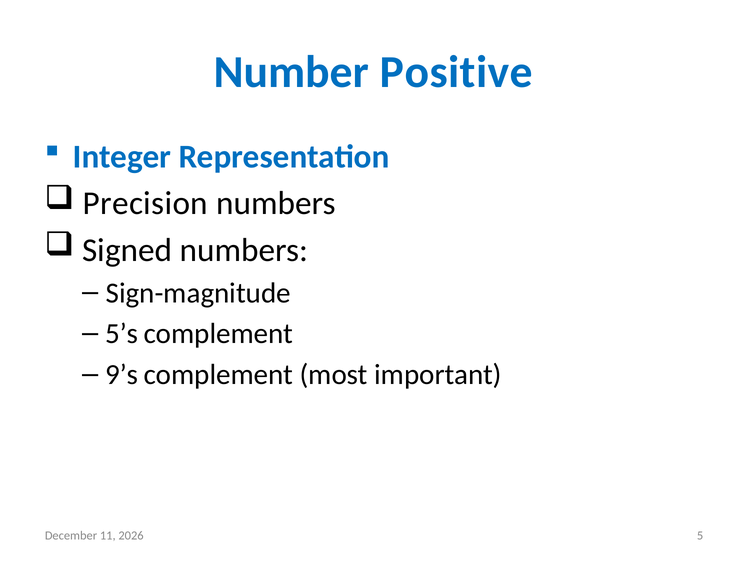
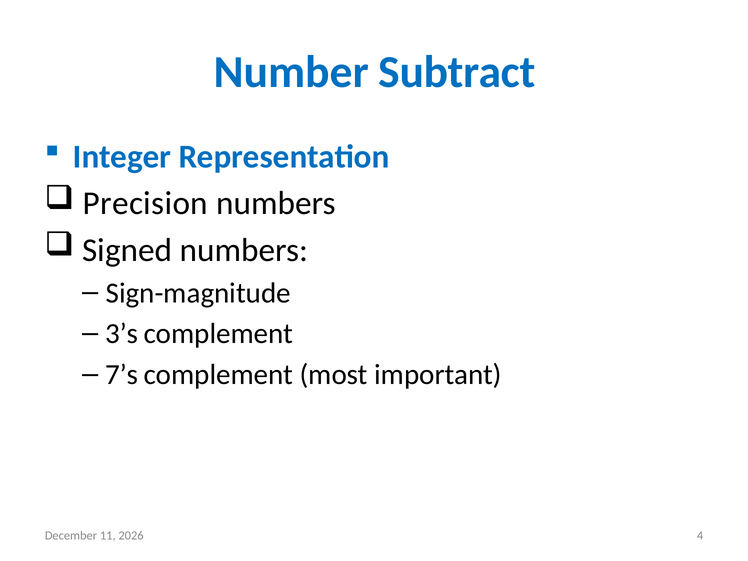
Positive: Positive -> Subtract (457, 72)
5’s: 5’s -> 3’s (122, 334)
9’s: 9’s -> 7’s (122, 374)
5: 5 -> 4 (700, 536)
